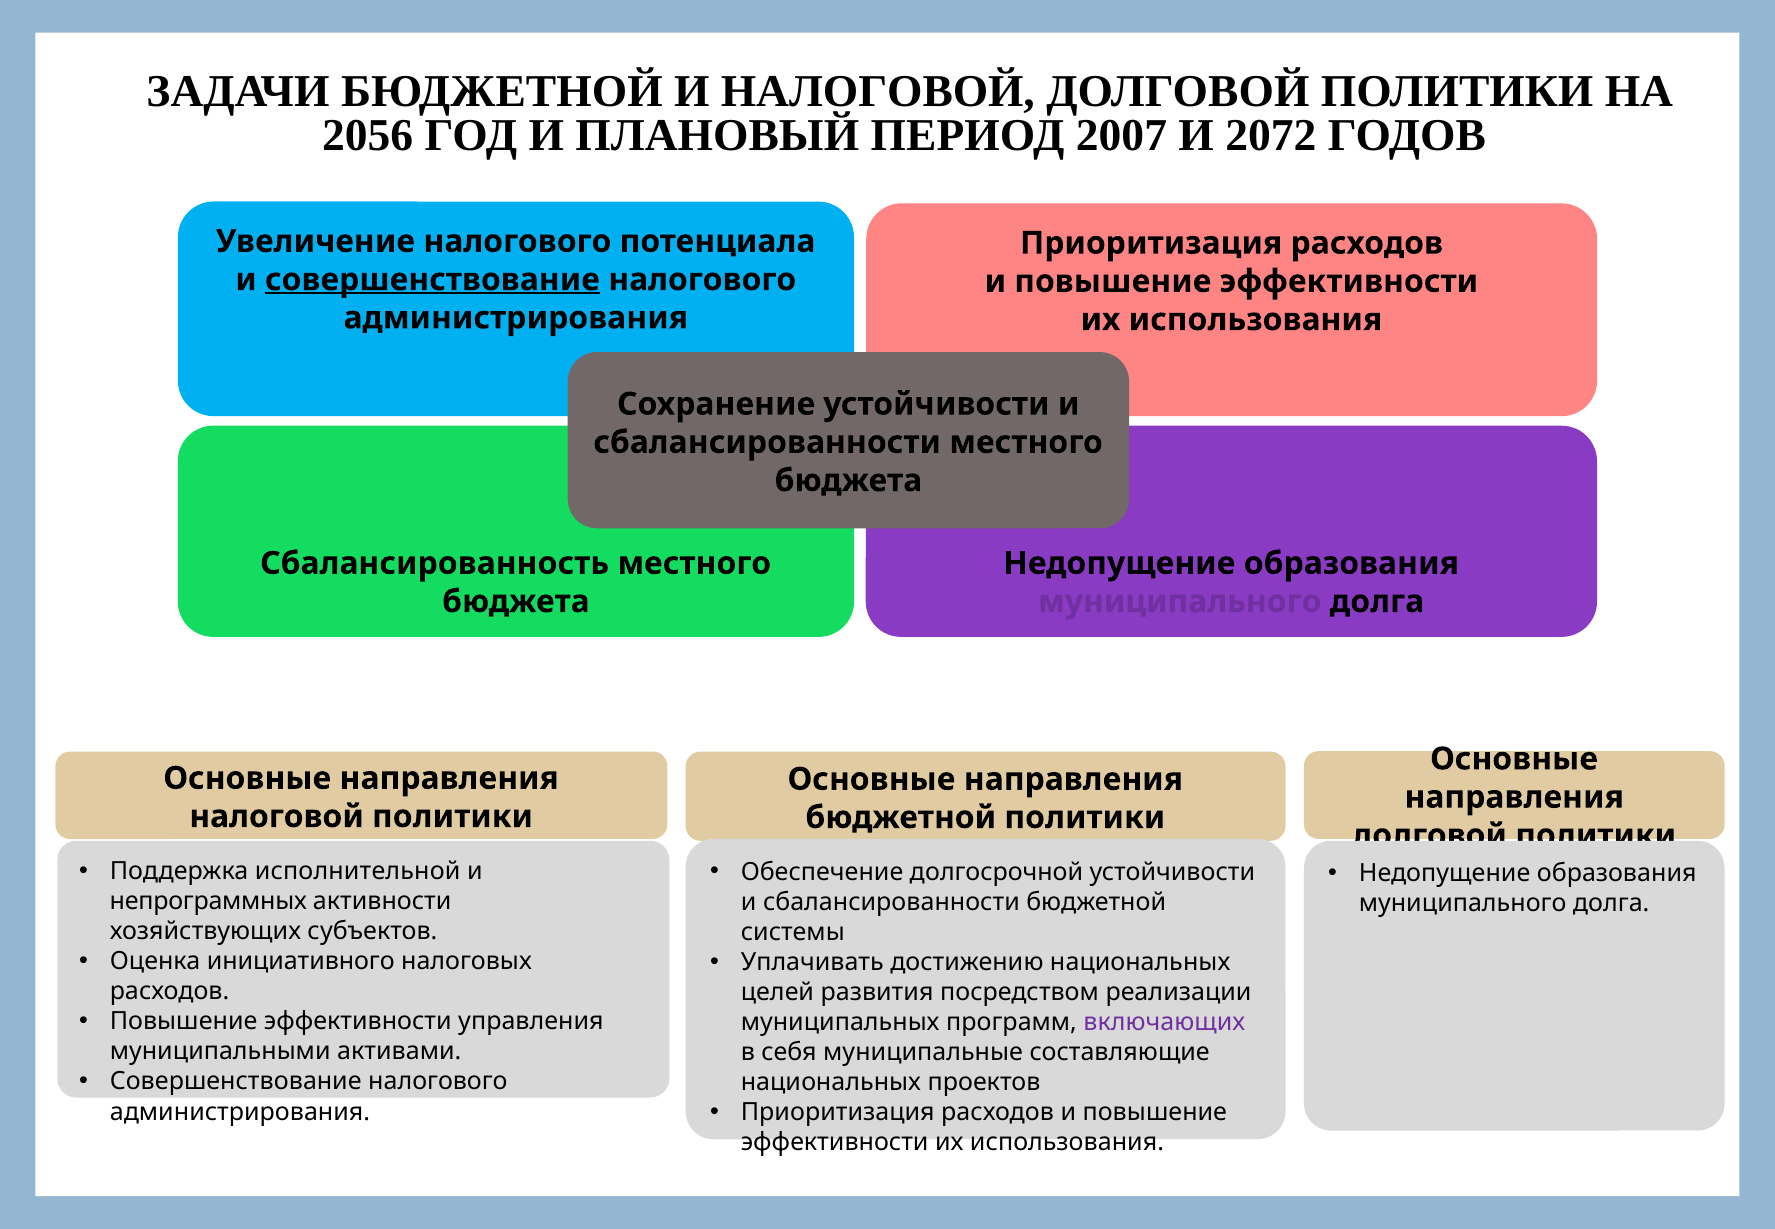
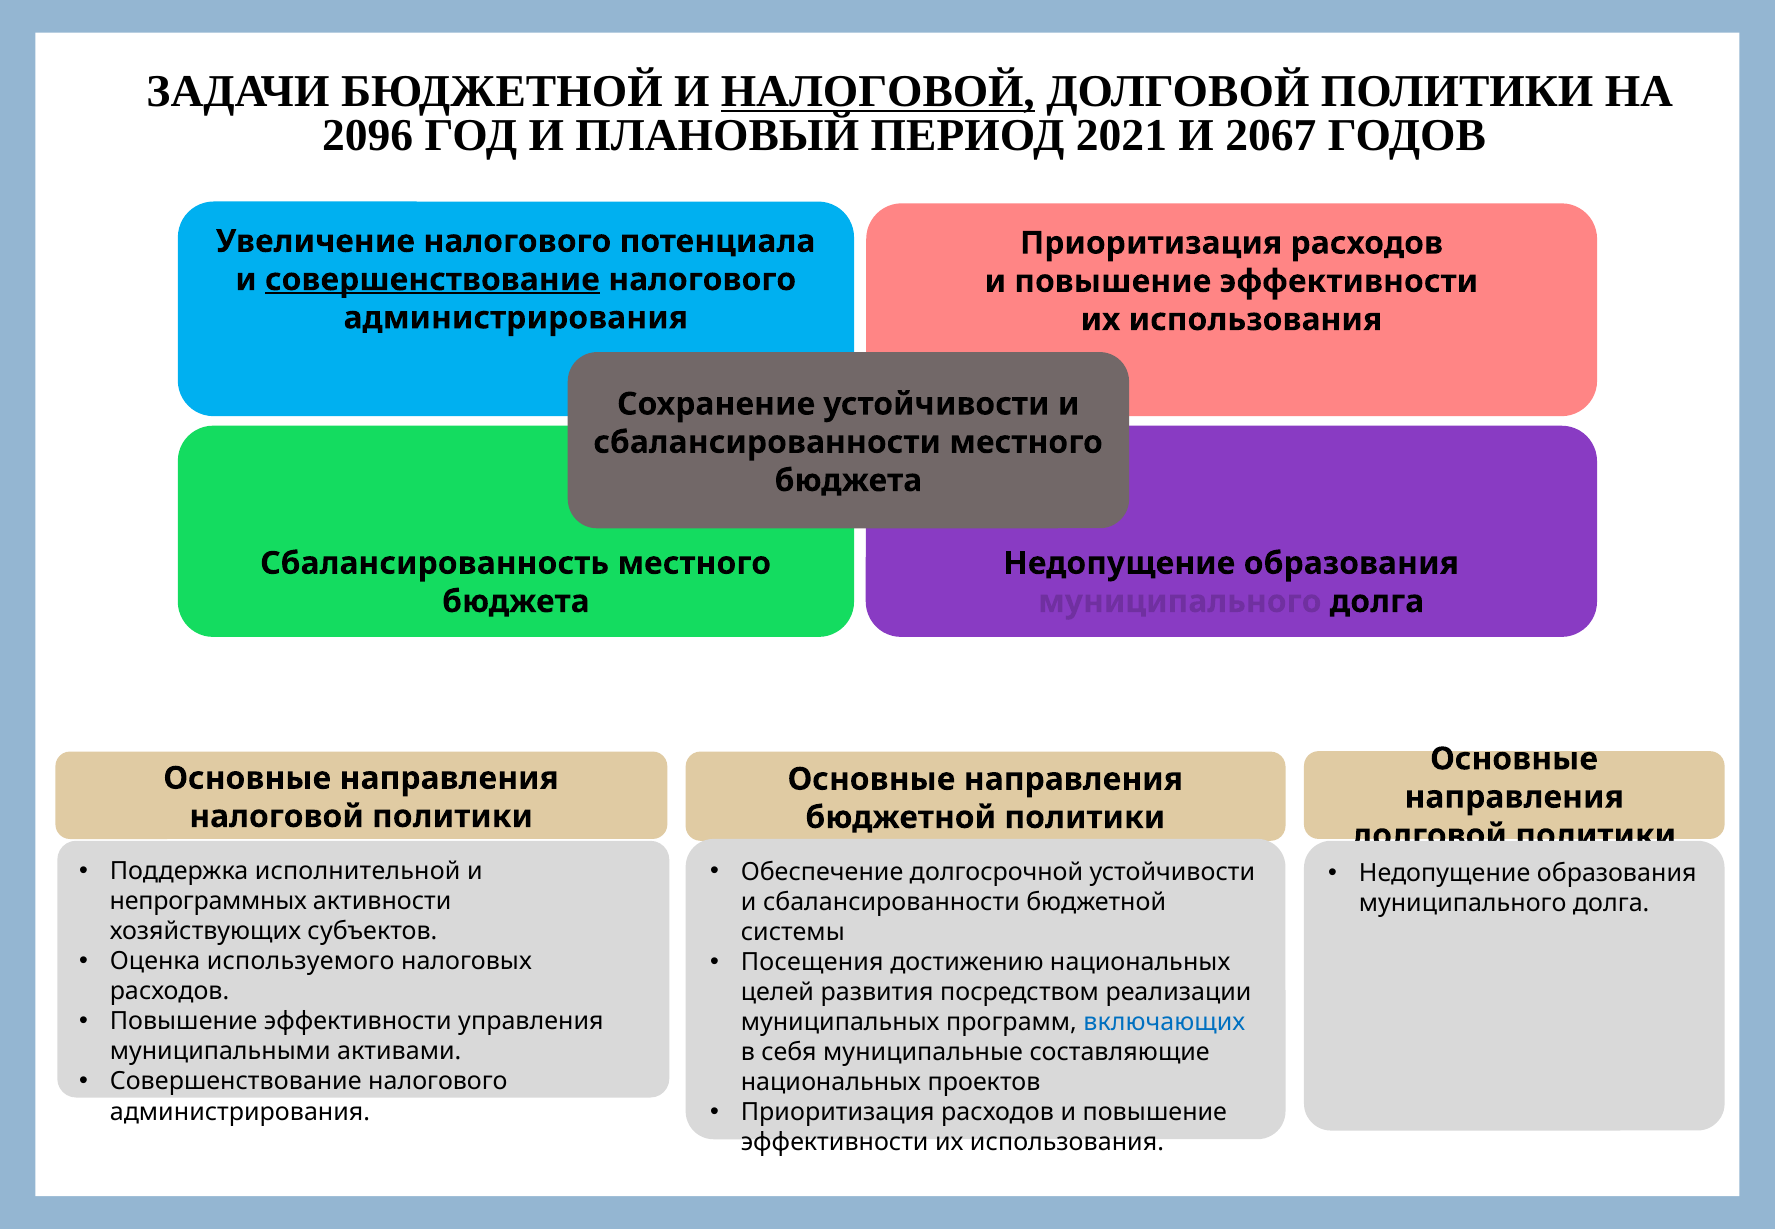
НАЛОГОВОЙ underline: none -> present (878, 91)
2056: 2056 -> 2096 (368, 135)
2007: 2007 -> 2021 (1121, 135)
2072: 2072 -> 2067 (1271, 135)
инициативного: инициативного -> используемого (301, 961)
Уплачивать: Уплачивать -> Посещения (812, 962)
включающих colour: purple -> blue (1164, 1022)
